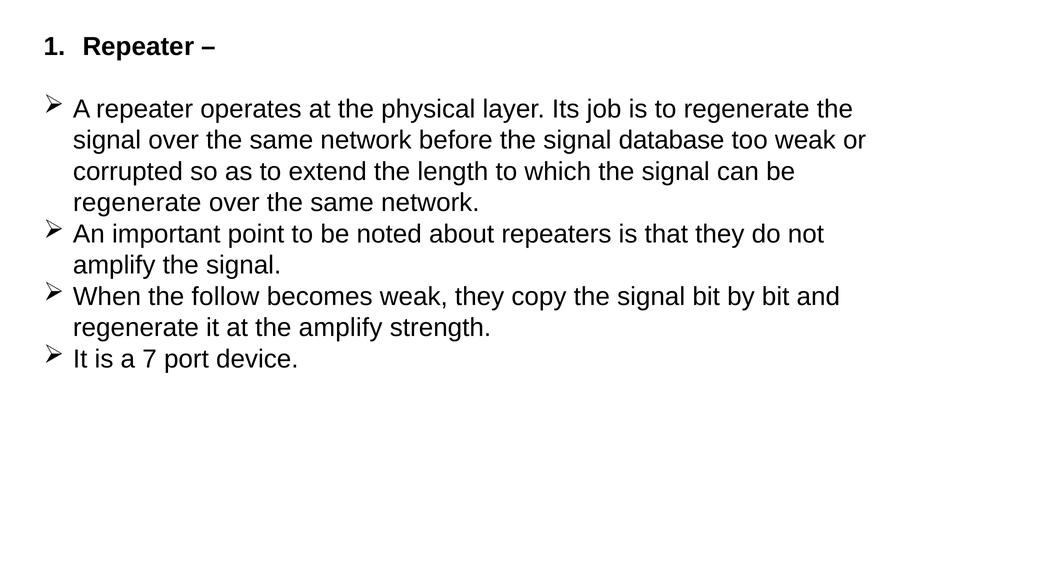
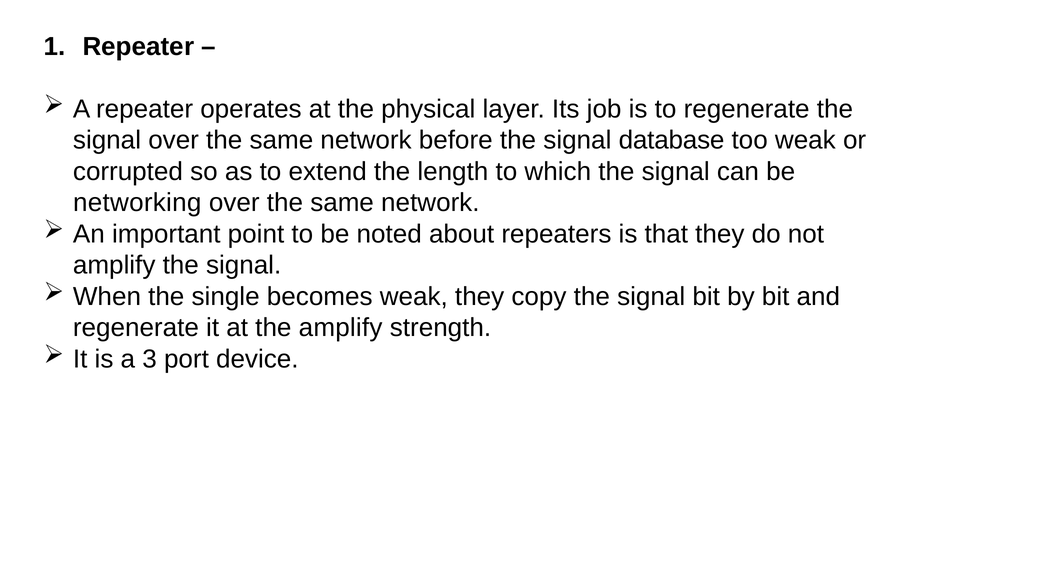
regenerate: regenerate -> networking (137, 203)
follow: follow -> single (226, 297)
7: 7 -> 3 (150, 359)
